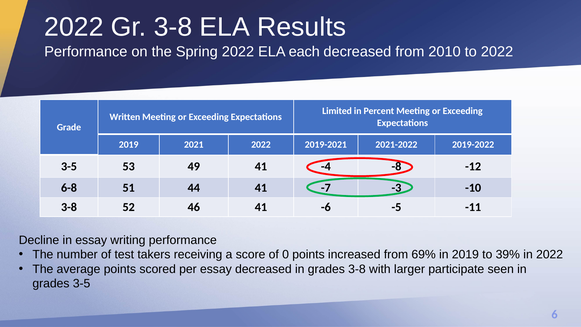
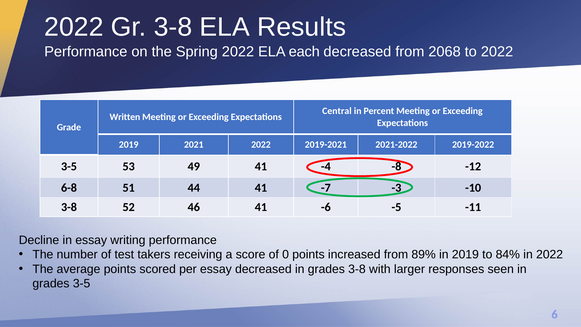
2010: 2010 -> 2068 (445, 52)
Limited: Limited -> Central (337, 111)
69%: 69% -> 89% (424, 254)
39%: 39% -> 84% (508, 254)
participate: participate -> responses (456, 269)
